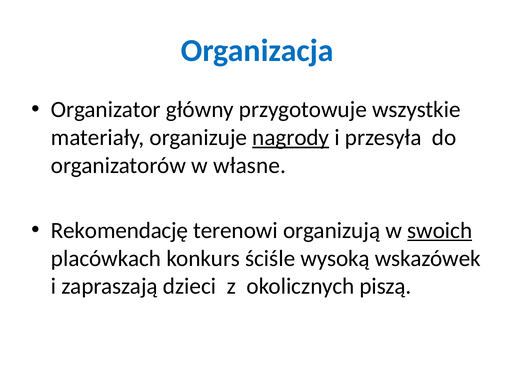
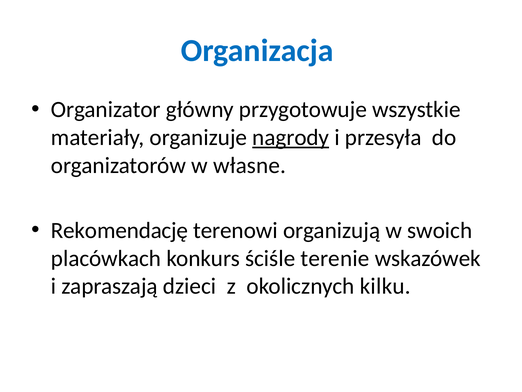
swoich underline: present -> none (440, 230)
wysoką: wysoką -> terenie (335, 258)
piszą: piszą -> kilku (385, 286)
